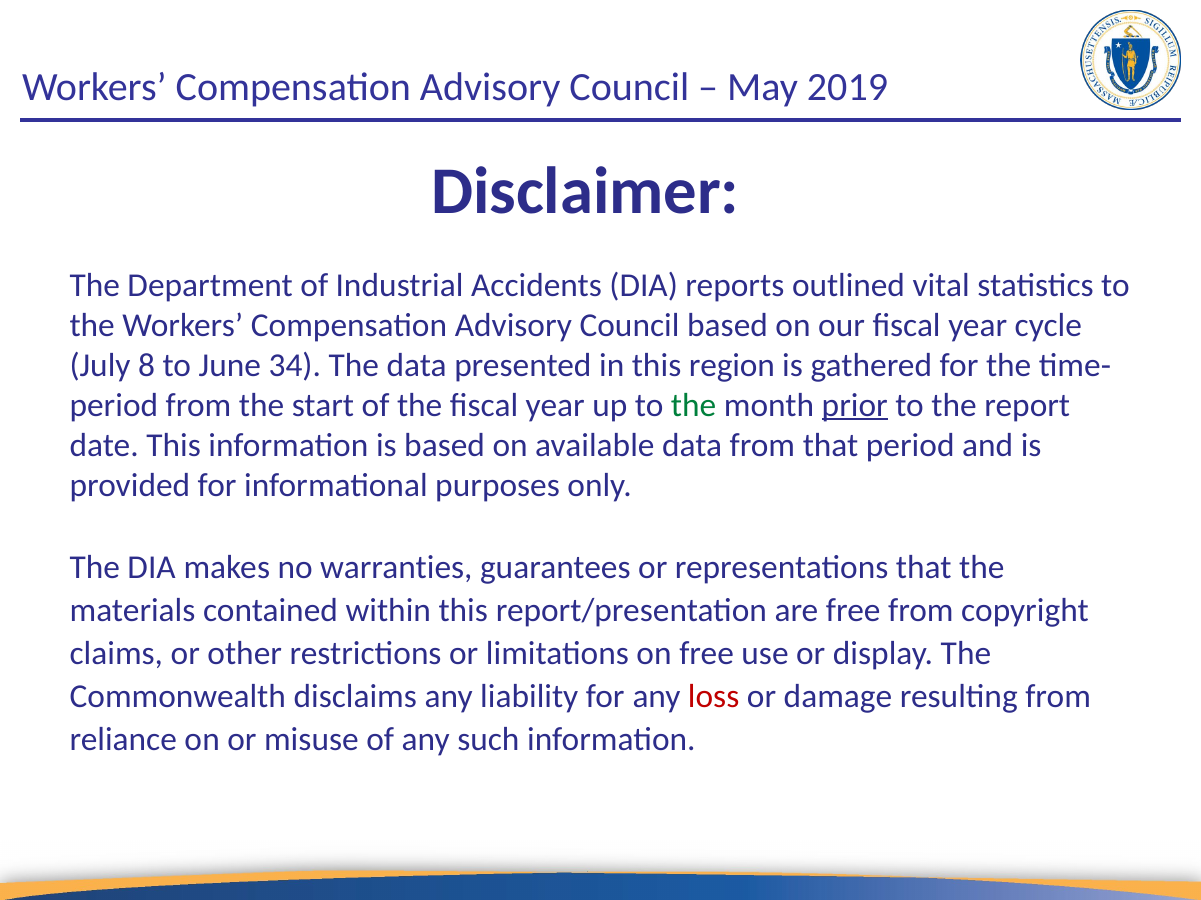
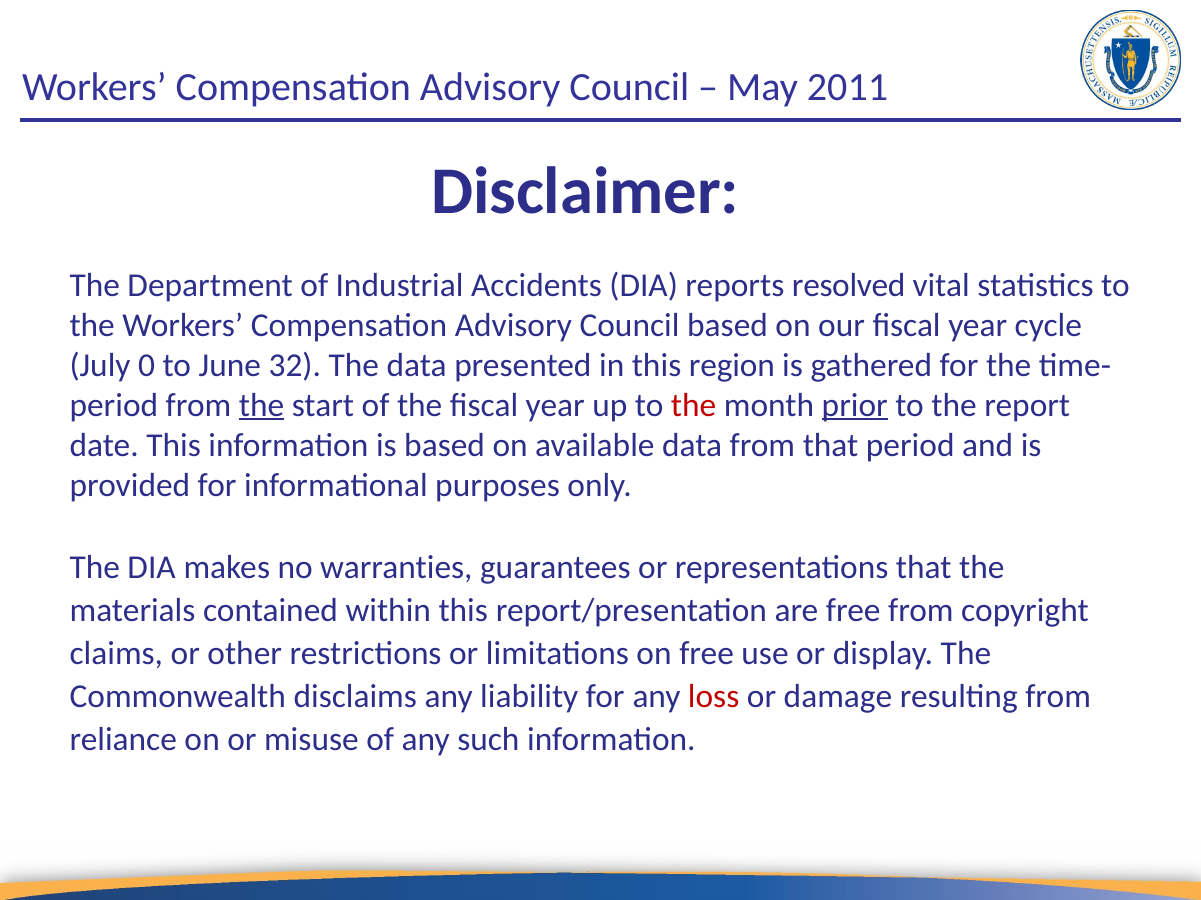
2019: 2019 -> 2011 (848, 88)
outlined: outlined -> resolved (849, 285)
8: 8 -> 0 (147, 365)
34: 34 -> 32 (295, 365)
the underline: none -> present (262, 405)
the colour: green -> red (694, 405)
